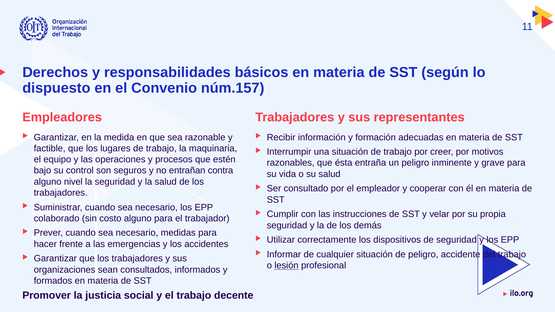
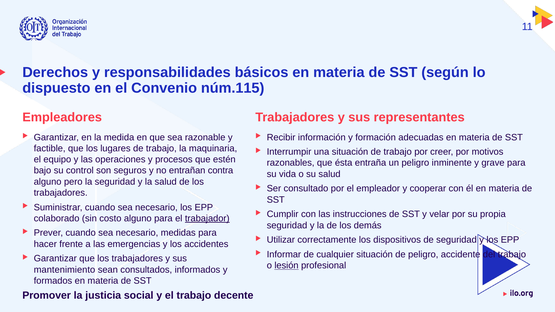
núm.157: núm.157 -> núm.115 (233, 88)
nivel: nivel -> pero (73, 182)
trabajador underline: none -> present (207, 219)
organizaciones: organizaciones -> mantenimiento (65, 270)
